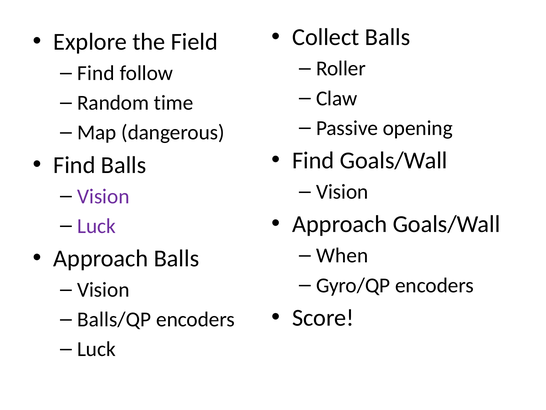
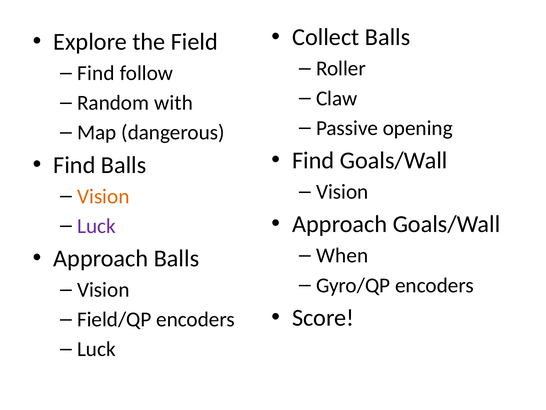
time: time -> with (174, 103)
Vision colour: purple -> orange (103, 196)
Balls/QP: Balls/QP -> Field/QP (114, 319)
